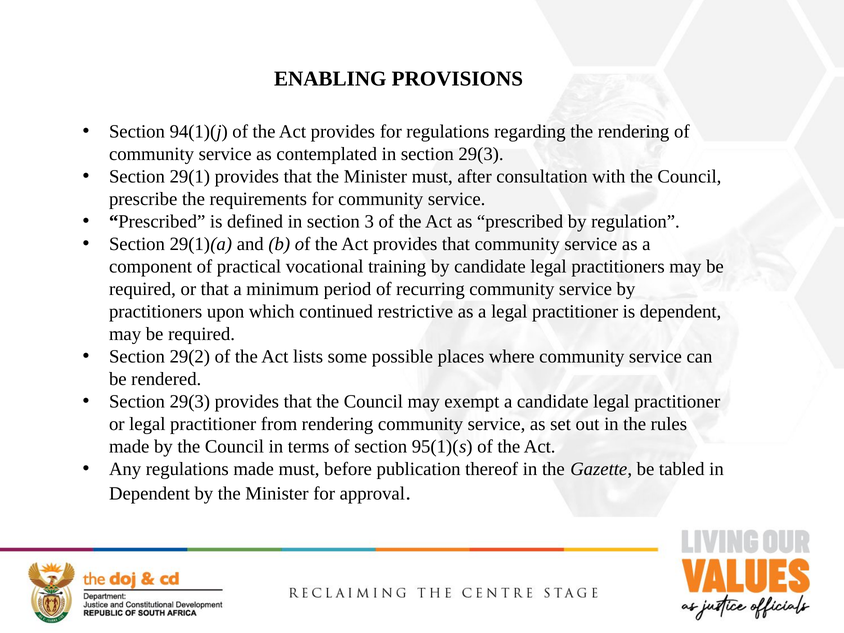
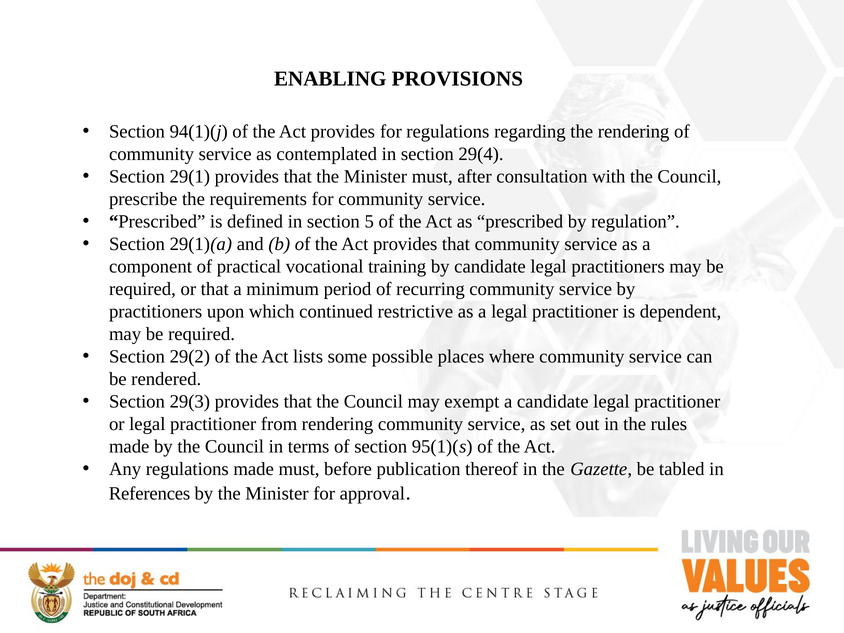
in section 29(3: 29(3 -> 29(4 (481, 154)
3: 3 -> 5 (369, 221)
Dependent: Dependent -> References (150, 494)
